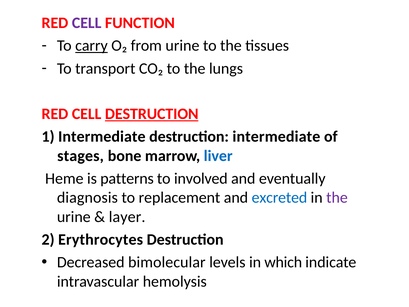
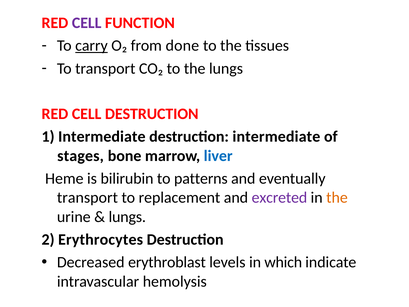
from urine: urine -> done (182, 46)
DESTRUCTION underline: present -> none (152, 114)
patterns: patterns -> bilirubin (127, 178)
involved: involved -> patterns (201, 178)
diagnosis: diagnosis -> transport (87, 198)
excreted colour: blue -> purple (279, 198)
the colour: purple -> orange (337, 198)
layer: layer -> lungs (127, 217)
bimolecular: bimolecular -> erythroblast (167, 262)
